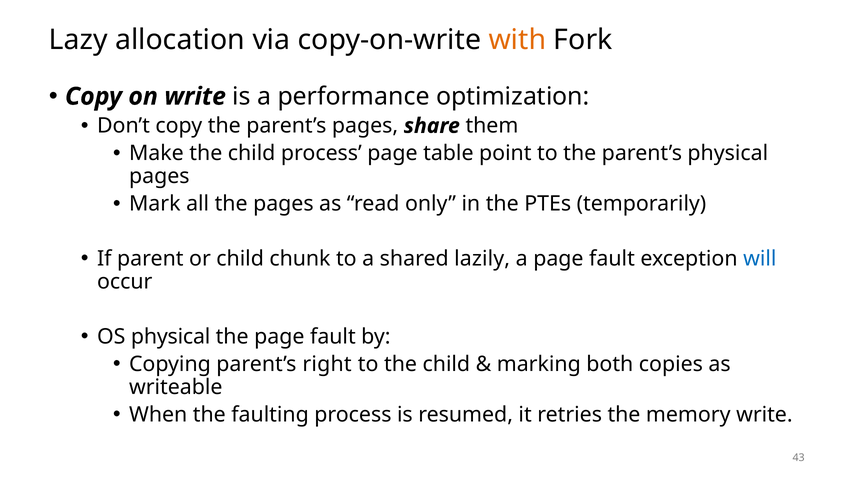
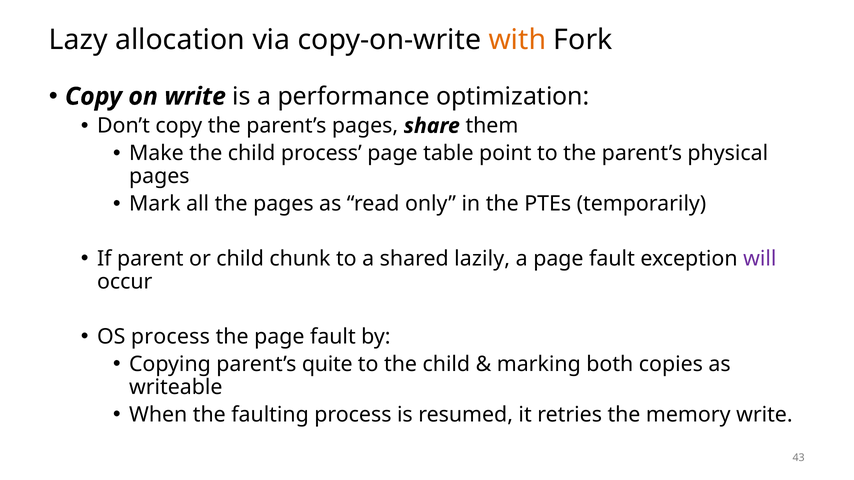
will colour: blue -> purple (760, 259)
OS physical: physical -> process (170, 337)
right: right -> quite (327, 364)
